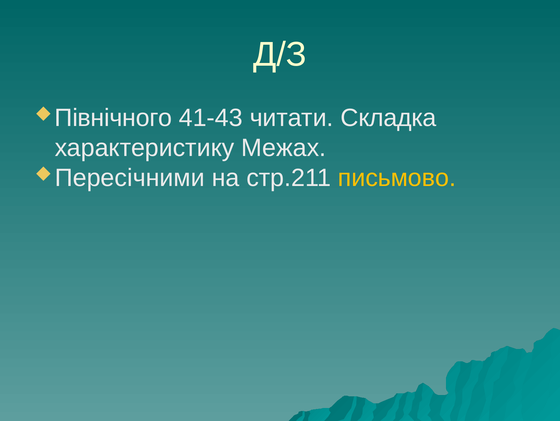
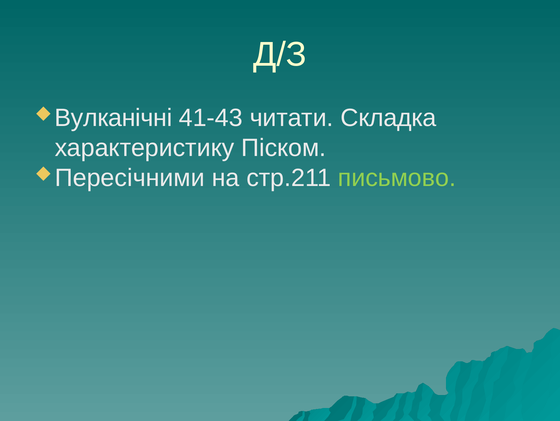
Північного: Північного -> Вулканічні (113, 118)
Межах: Межах -> Піском (284, 148)
письмово colour: yellow -> light green (397, 178)
